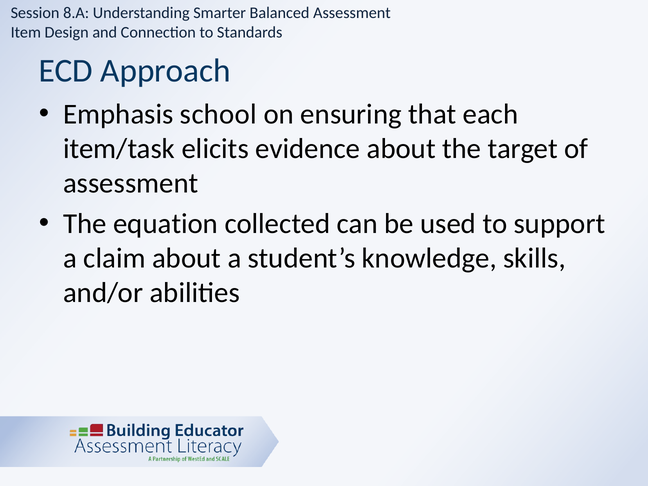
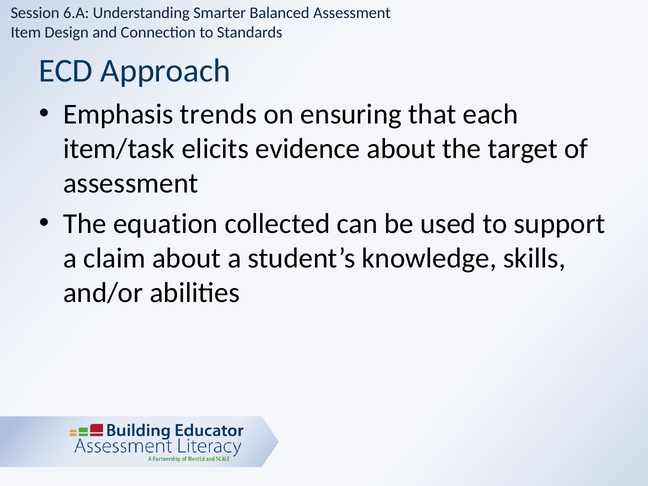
8.A: 8.A -> 6.A (76, 13)
school: school -> trends (218, 114)
